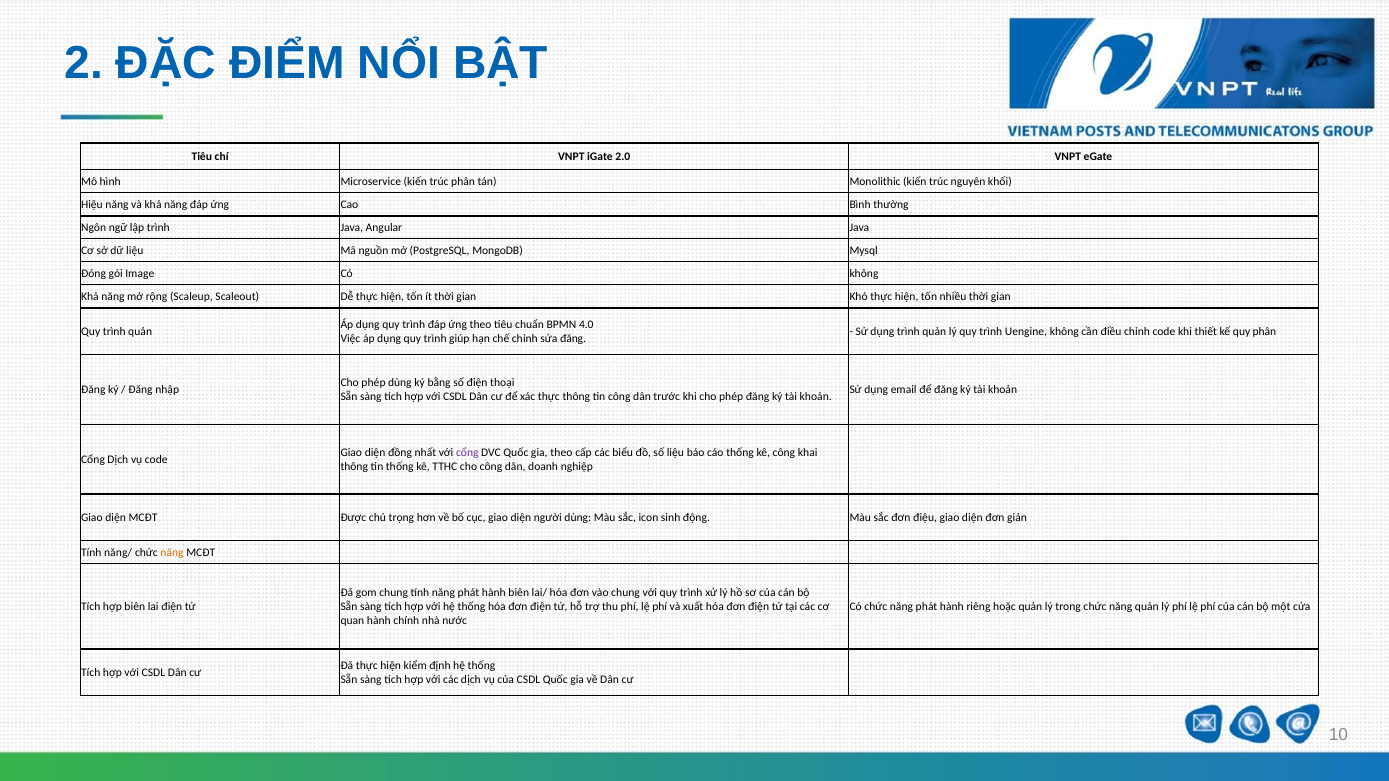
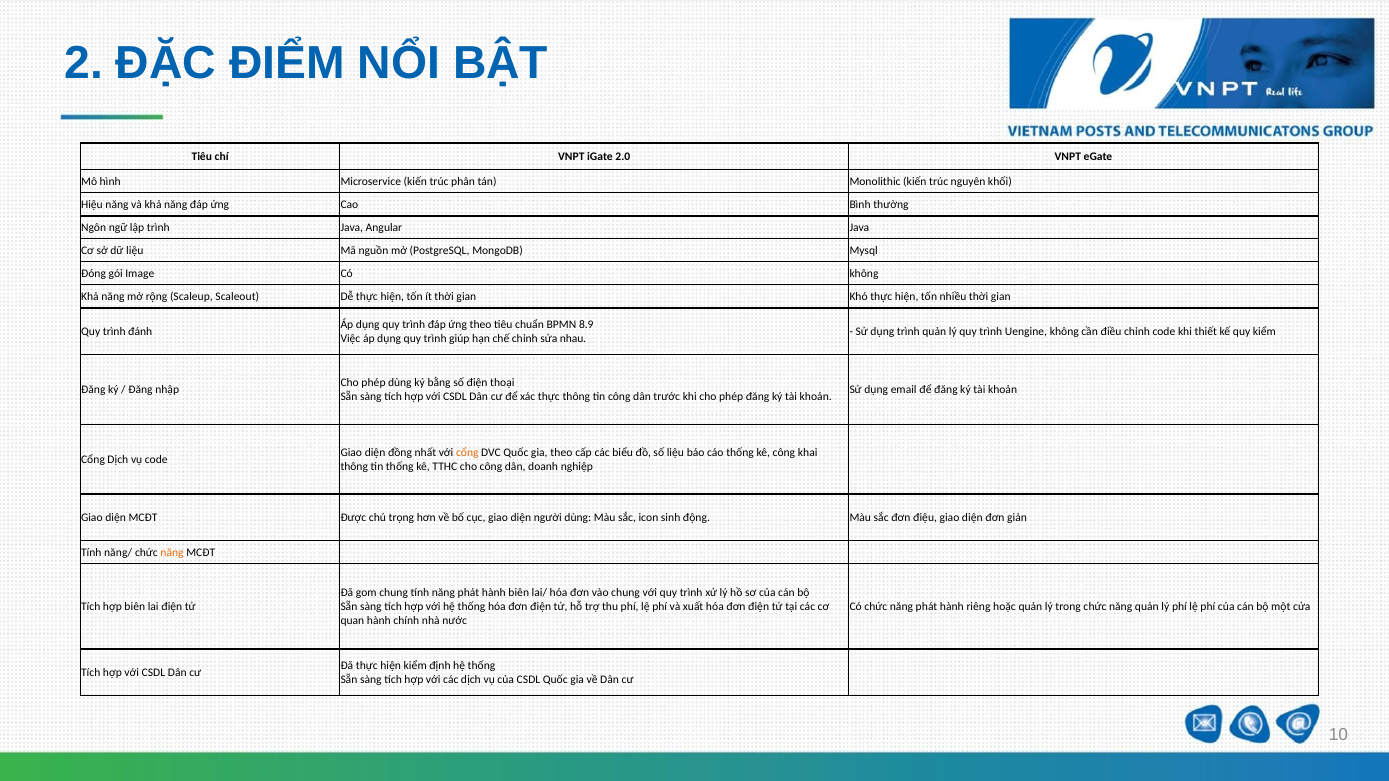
4.0: 4.0 -> 8.9 (586, 325)
Quy trình quản: quản -> đánh (140, 332)
quy phân: phân -> kiểm (1264, 332)
sửa đăng: đăng -> nhau (573, 339)
cổng colour: purple -> orange (467, 453)
